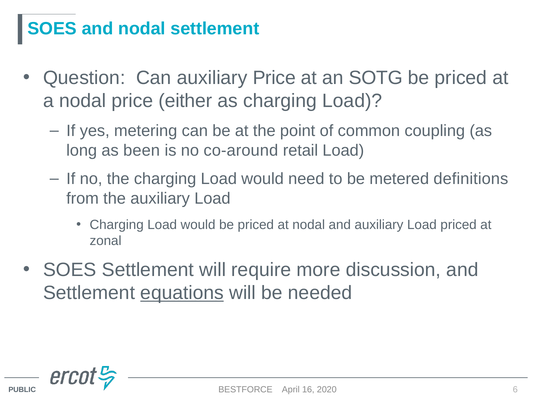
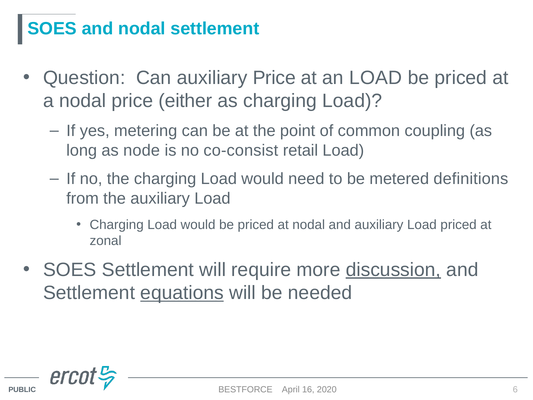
an SOTG: SOTG -> LOAD (376, 78)
been: been -> node (142, 150)
co-around: co-around -> co-consist (241, 150)
discussion underline: none -> present (393, 270)
